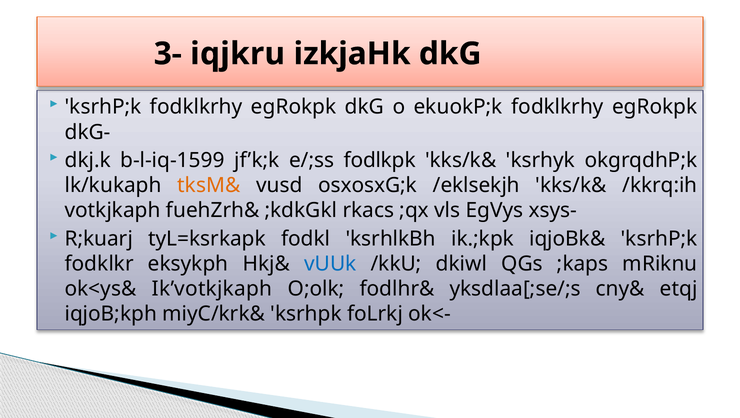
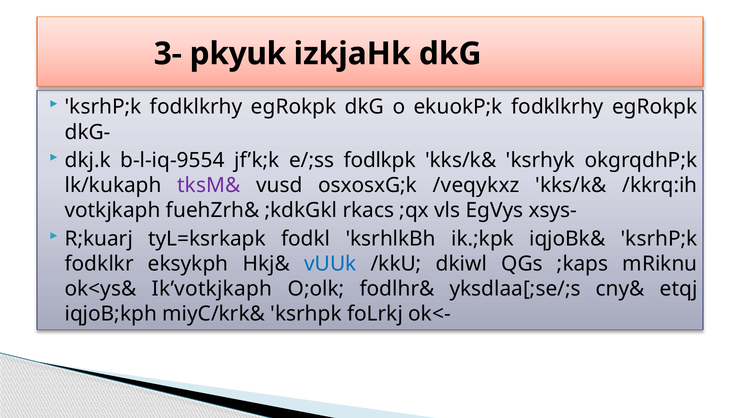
iqjkru: iqjkru -> pkyuk (238, 54)
b-l-iq-1599: b-l-iq-1599 -> b-l-iq-9554 (172, 160)
tksM& colour: orange -> purple (209, 185)
/eklsekjh: /eklsekjh -> /veqykxz (476, 185)
